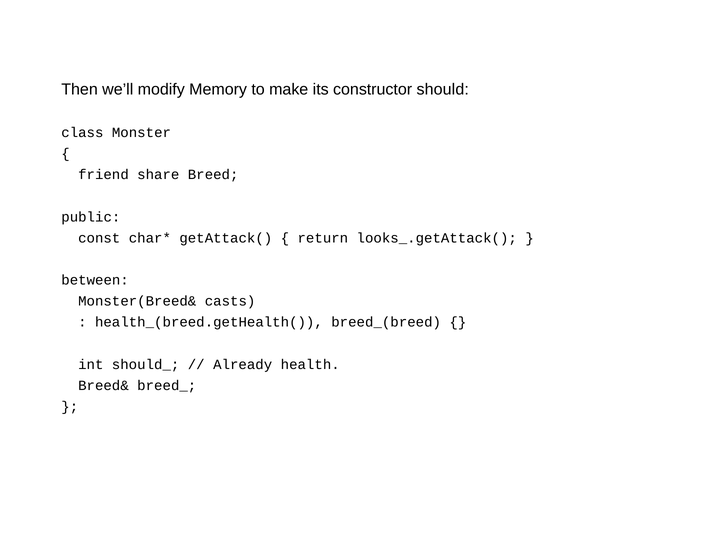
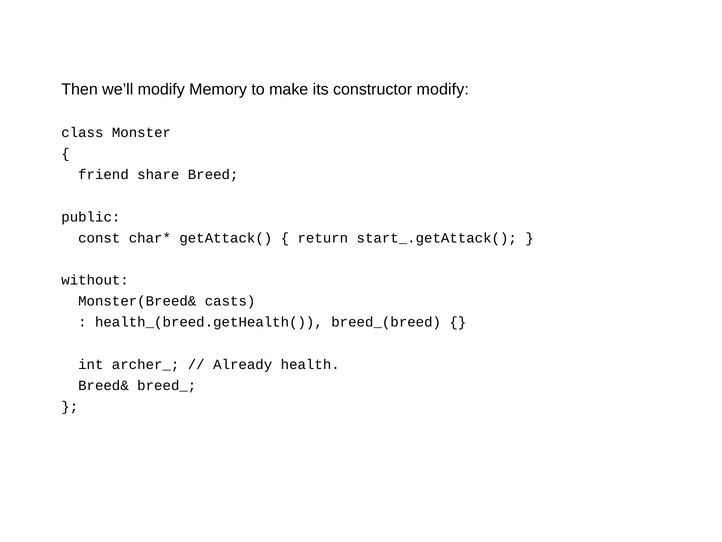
constructor should: should -> modify (443, 89)
looks_.getAttack(: looks_.getAttack( -> start_.getAttack( (437, 238)
between: between -> without (95, 280)
should_: should_ -> archer_ (146, 364)
